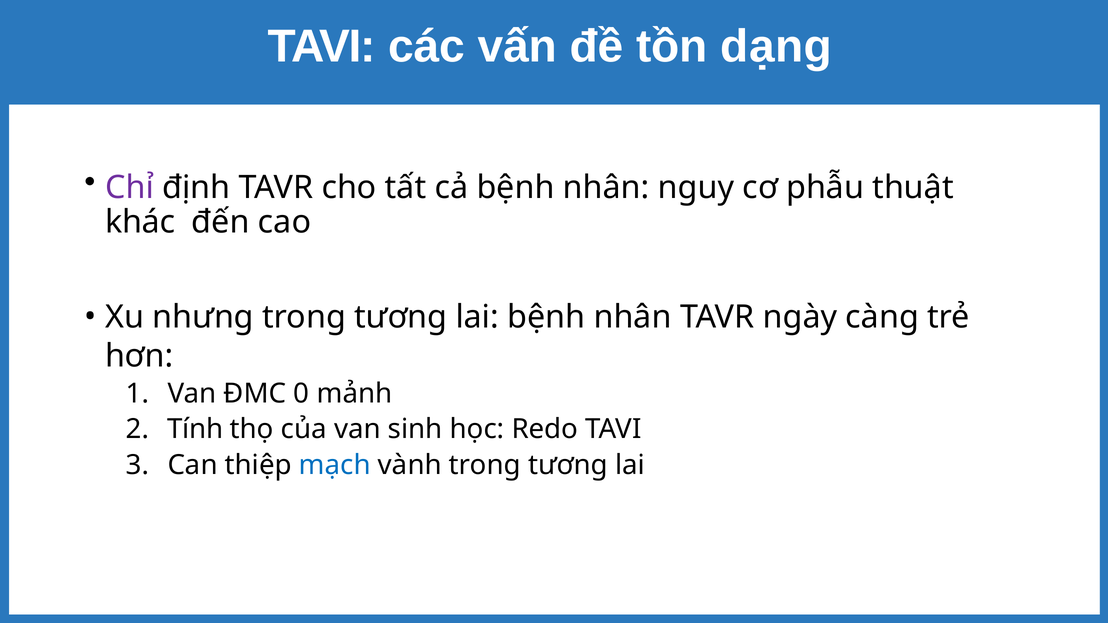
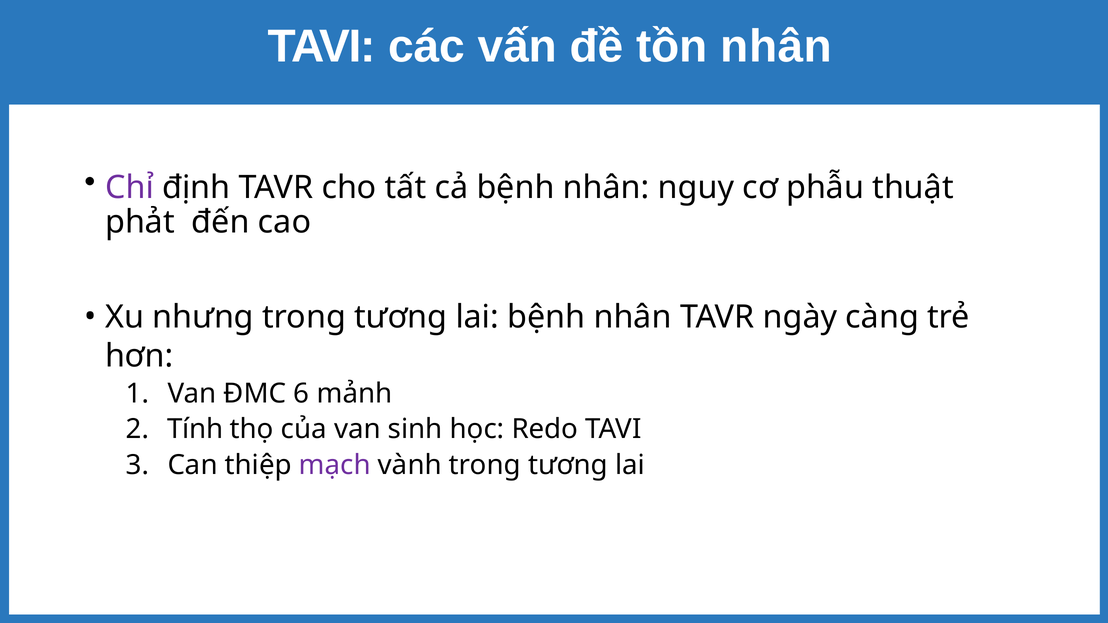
tồn dạng: dạng -> nhân (776, 47)
khác: khác -> phảt (140, 222)
0: 0 -> 6 (301, 394)
mạch colour: blue -> purple (335, 465)
